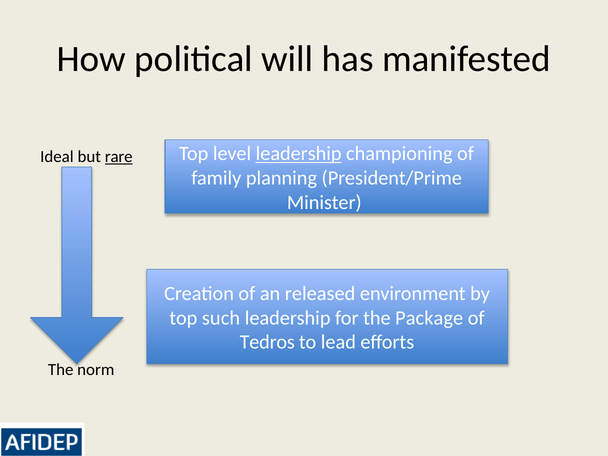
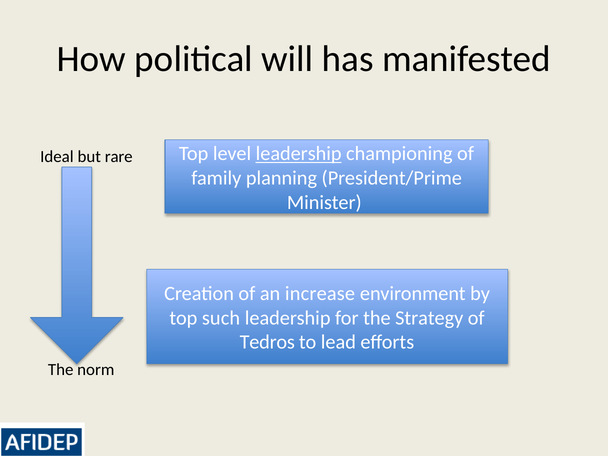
rare underline: present -> none (119, 157)
released: released -> increase (320, 294)
Package: Package -> Strategy (429, 318)
